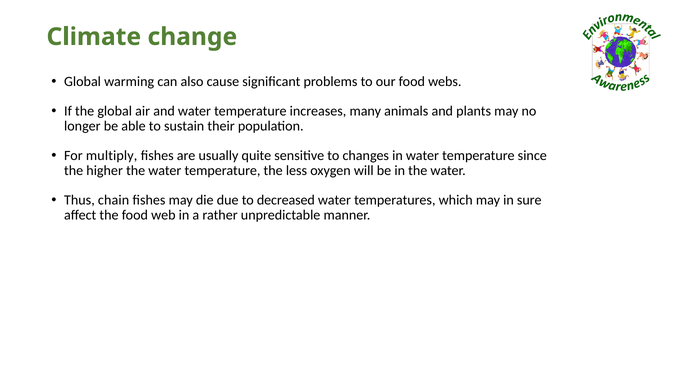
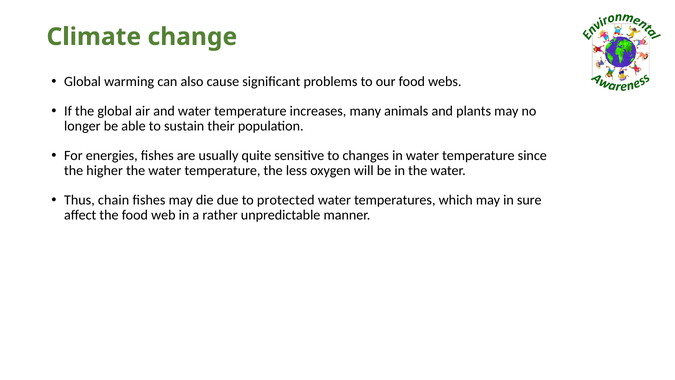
multiply: multiply -> energies (112, 155)
decreased: decreased -> protected (286, 200)
